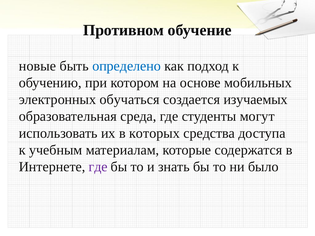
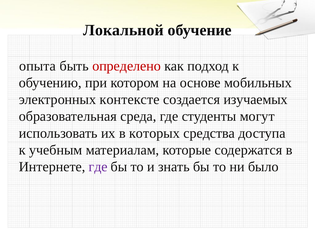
Противном: Противном -> Локальной (123, 30)
новые: новые -> опыта (38, 66)
определено colour: blue -> red (127, 66)
обучаться: обучаться -> контексте (130, 100)
